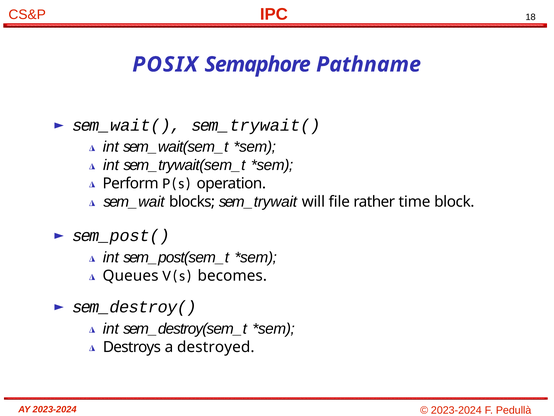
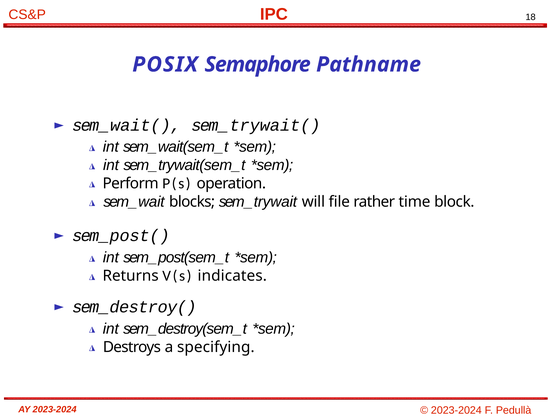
Queues: Queues -> Returns (131, 276)
becomes: becomes -> indicates (232, 276)
destroyed: destroyed -> specifying (216, 347)
